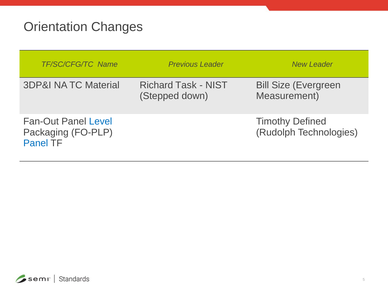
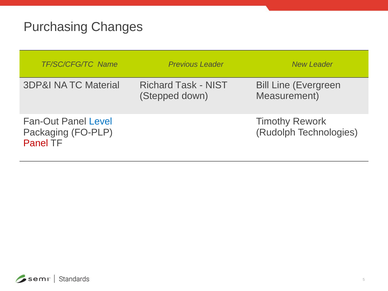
Orientation: Orientation -> Purchasing (56, 27)
Size: Size -> Line (281, 85)
Defined: Defined -> Rework (309, 121)
Panel colour: blue -> red (36, 143)
